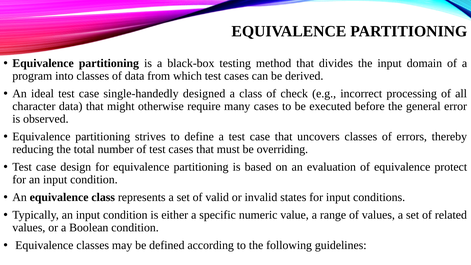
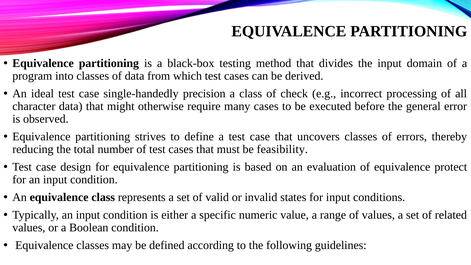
designed: designed -> precision (204, 94)
overriding: overriding -> feasibility (282, 149)
